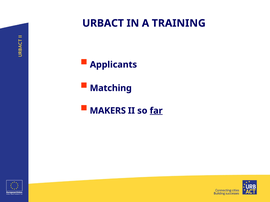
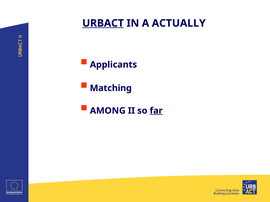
URBACT underline: none -> present (103, 23)
TRAINING: TRAINING -> ACTUALLY (179, 23)
MAKERS: MAKERS -> AMONG (108, 111)
